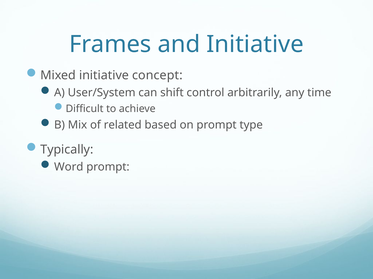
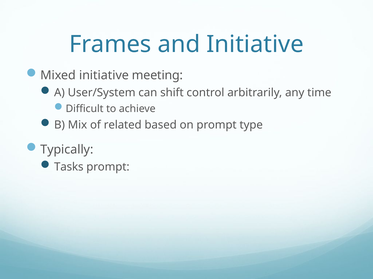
concept: concept -> meeting (157, 75)
Word: Word -> Tasks (69, 167)
